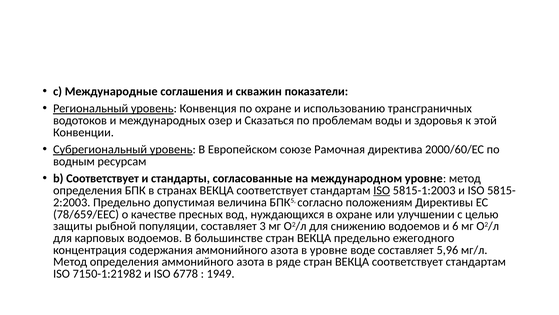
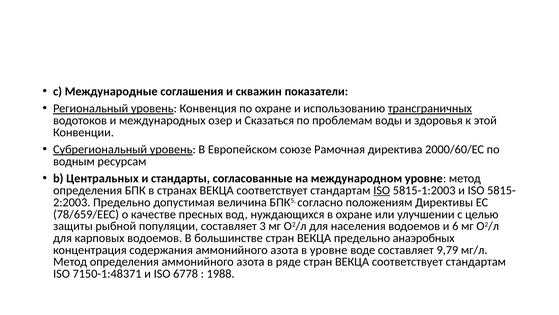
трансграничных underline: none -> present (430, 108)
b Соответствует: Соответствует -> Центральных (102, 178)
снижению: снижению -> населения (358, 226)
ежегодного: ежегодного -> анаэробных (424, 238)
5,96: 5,96 -> 9,79 (447, 250)
7150-1:21982: 7150-1:21982 -> 7150-1:48371 (107, 273)
1949: 1949 -> 1988 (221, 273)
